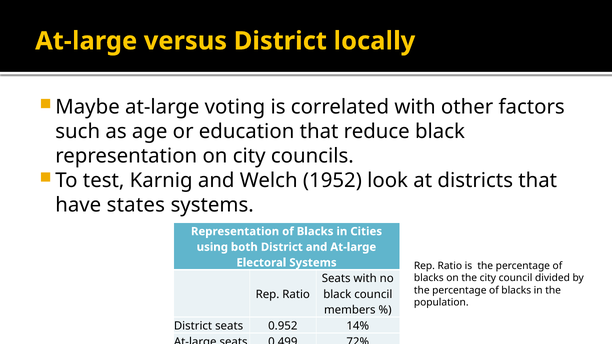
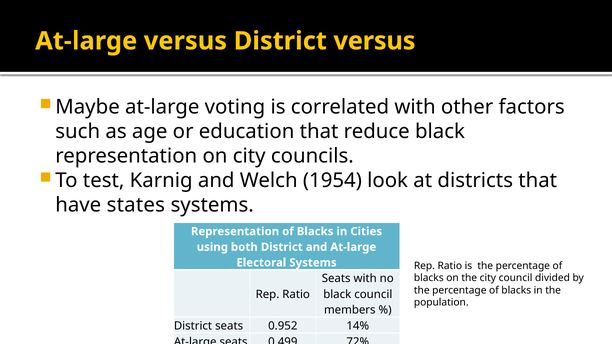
District locally: locally -> versus (374, 41)
1952: 1952 -> 1954 (332, 181)
